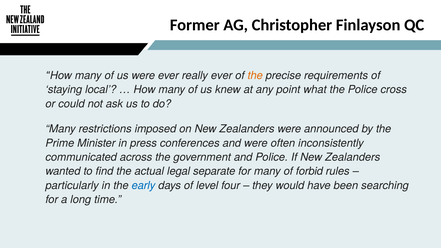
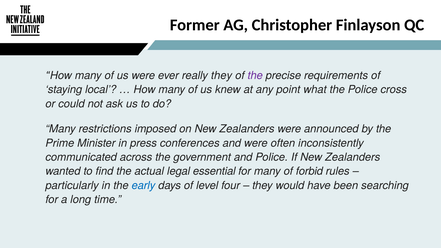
really ever: ever -> they (222, 75)
the colour: orange -> purple (255, 75)
separate: separate -> essential (214, 171)
